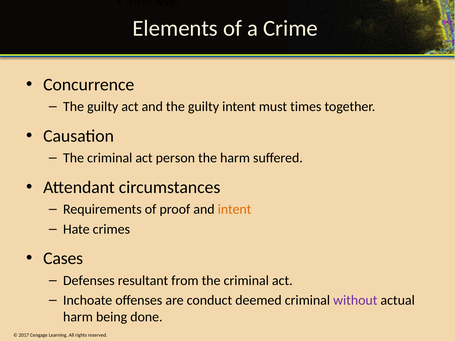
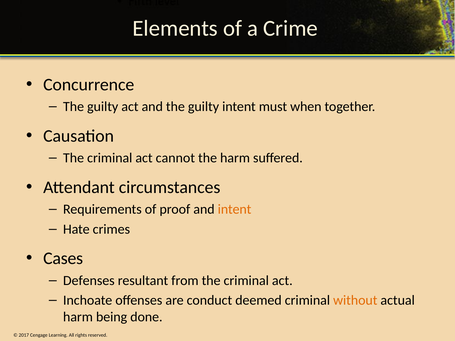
times: times -> when (306, 107)
person: person -> cannot (175, 158)
without colour: purple -> orange (355, 301)
